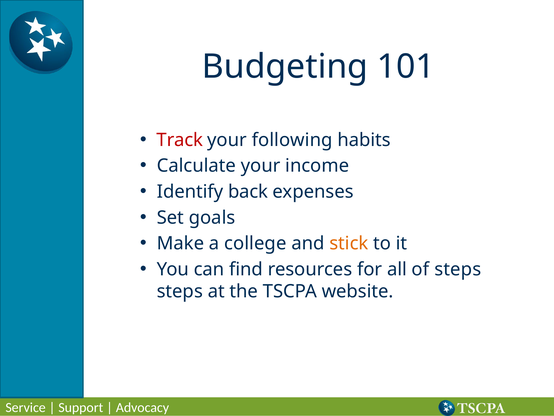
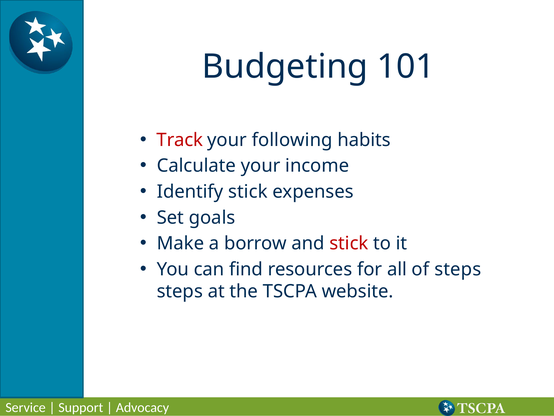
Identify back: back -> stick (248, 191)
college: college -> borrow (255, 243)
stick colour: orange -> red (349, 243)
